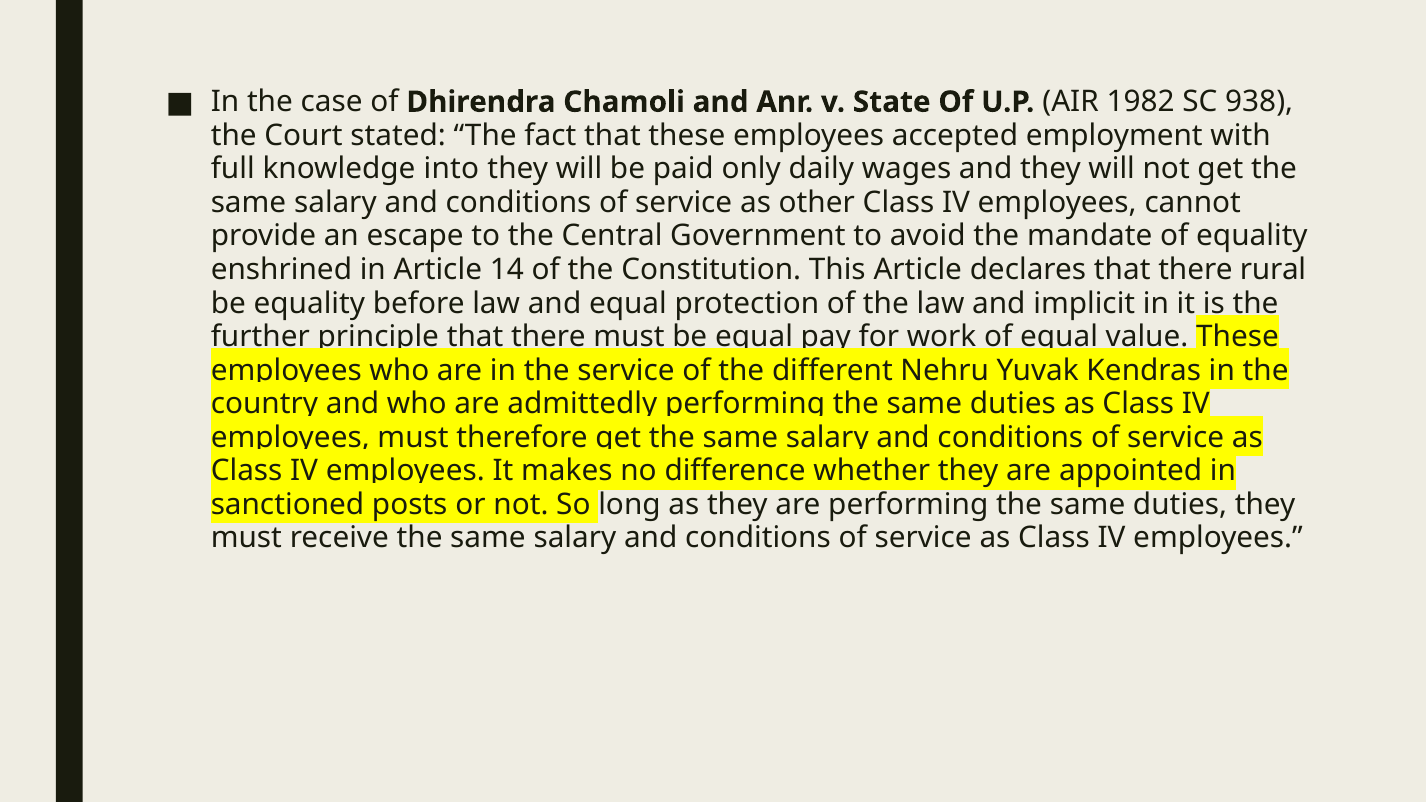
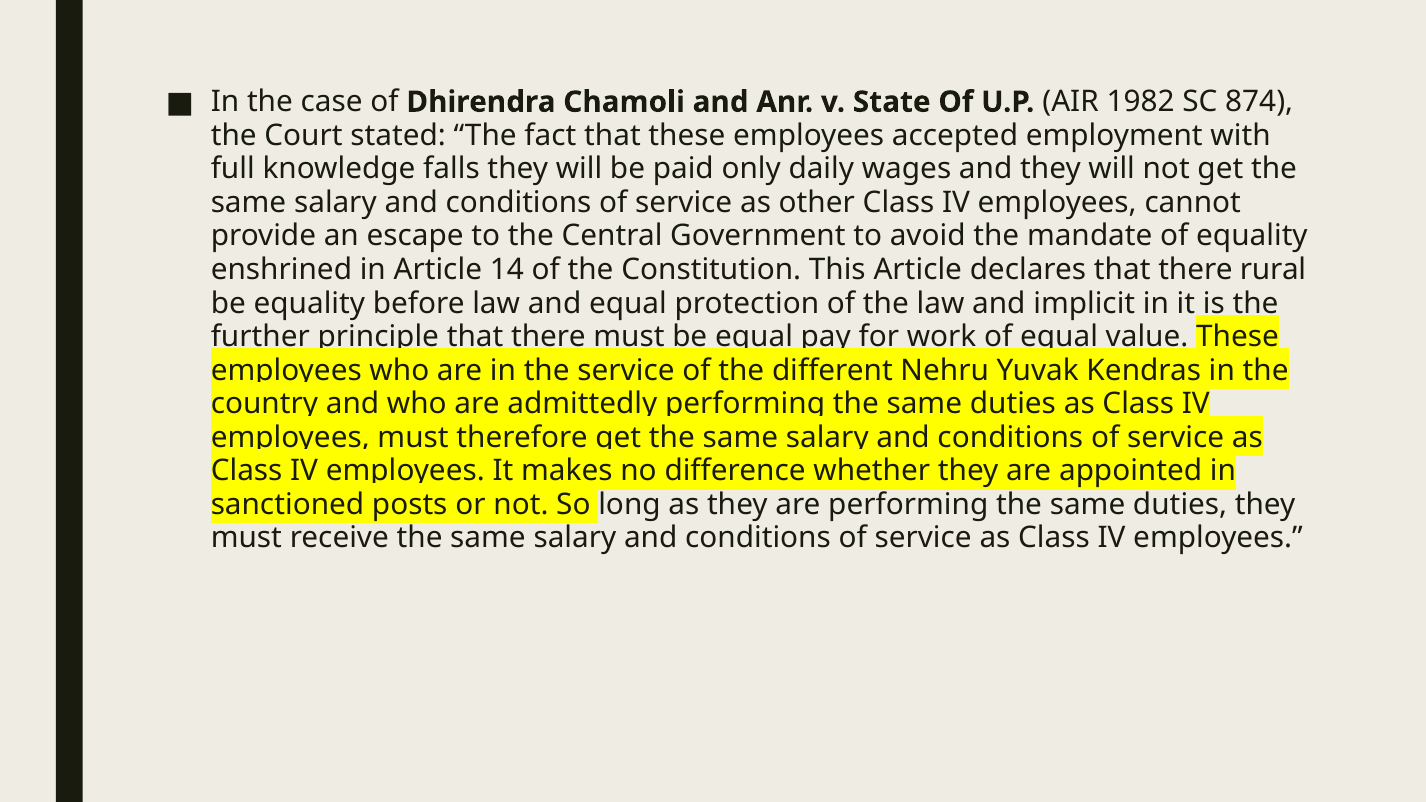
938: 938 -> 874 (1259, 102)
into: into -> falls (451, 169)
